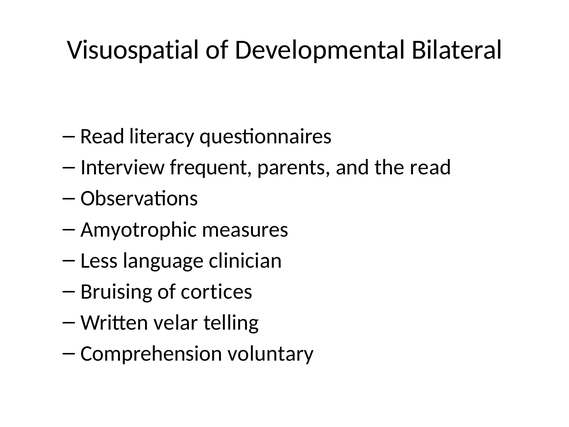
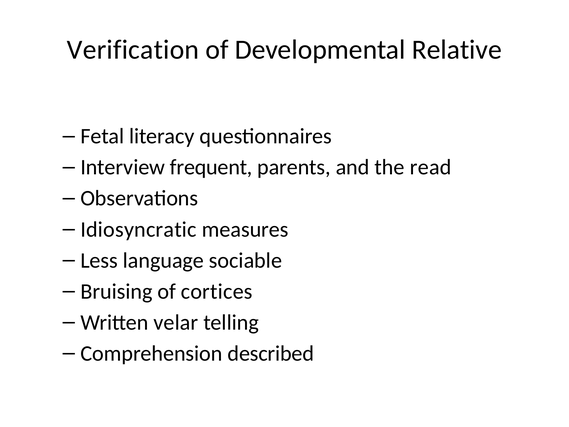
Visuospatial: Visuospatial -> Verification (133, 50)
Bilateral: Bilateral -> Relative (457, 50)
Read: Read -> Fetal (102, 136)
Amyotrophic: Amyotrophic -> Idiosyncratic (138, 229)
clinician: clinician -> sociable (245, 260)
voluntary: voluntary -> described (271, 353)
